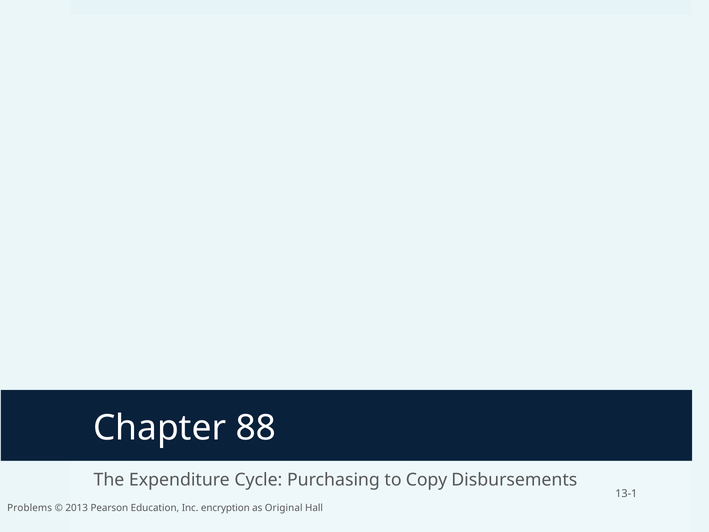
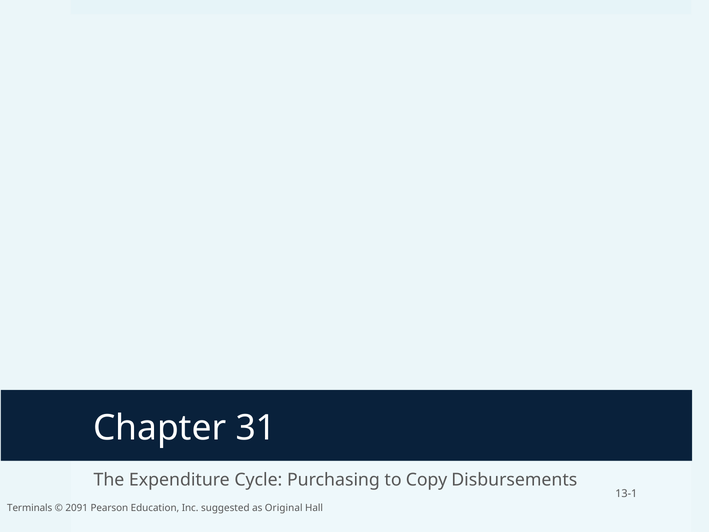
88: 88 -> 31 (256, 428)
Problems: Problems -> Terminals (30, 508)
2013: 2013 -> 2091 (77, 508)
encryption: encryption -> suggested (225, 508)
